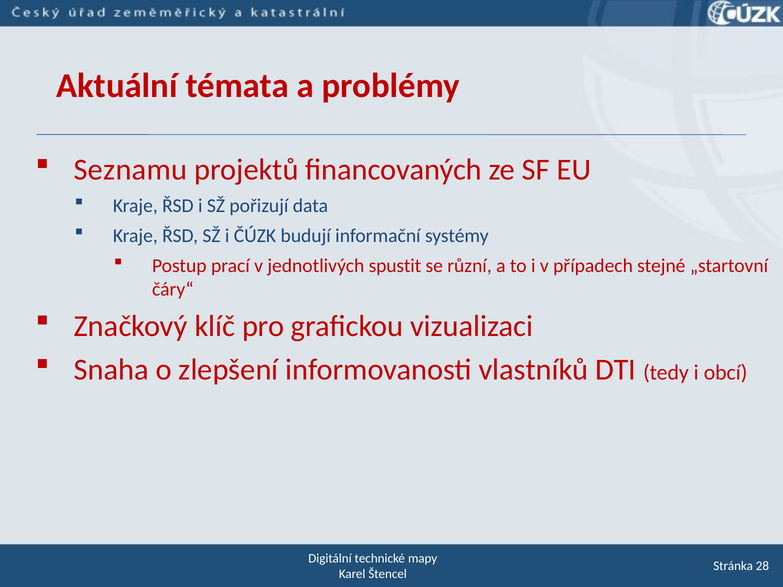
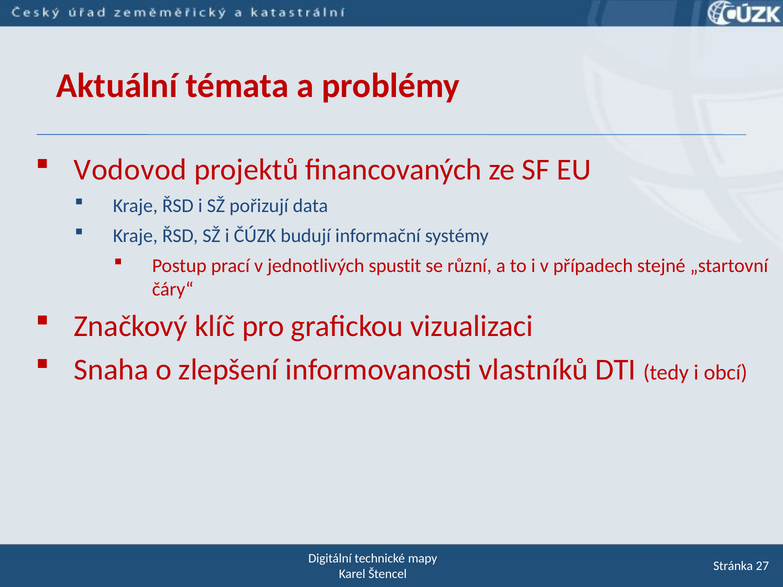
Seznamu: Seznamu -> Vodovod (130, 170)
28: 28 -> 27 (762, 566)
